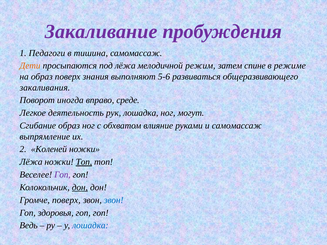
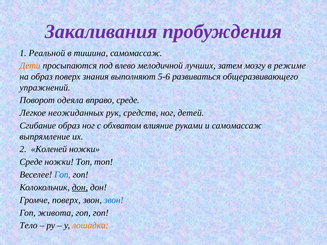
Закаливание: Закаливание -> Закаливания (101, 32)
Педагоги: Педагоги -> Реальной (47, 53)
под лёжа: лёжа -> влево (125, 66)
режим: режим -> лучших (200, 66)
спине: спине -> мозгу (255, 66)
закаливания: закаливания -> упражнений (45, 88)
иногда: иногда -> одеяла (70, 100)
деятельность: деятельность -> неожиданных (76, 113)
рук лошадка: лошадка -> средств (141, 113)
могут: могут -> детей (191, 113)
Лёжа: Лёжа -> Среде (31, 162)
Топ underline: present -> none (84, 162)
Гоп colour: purple -> blue (62, 175)
здоровья: здоровья -> живота (56, 213)
Ведь: Ведь -> Тело (28, 226)
лошадка colour: blue -> orange (90, 226)
